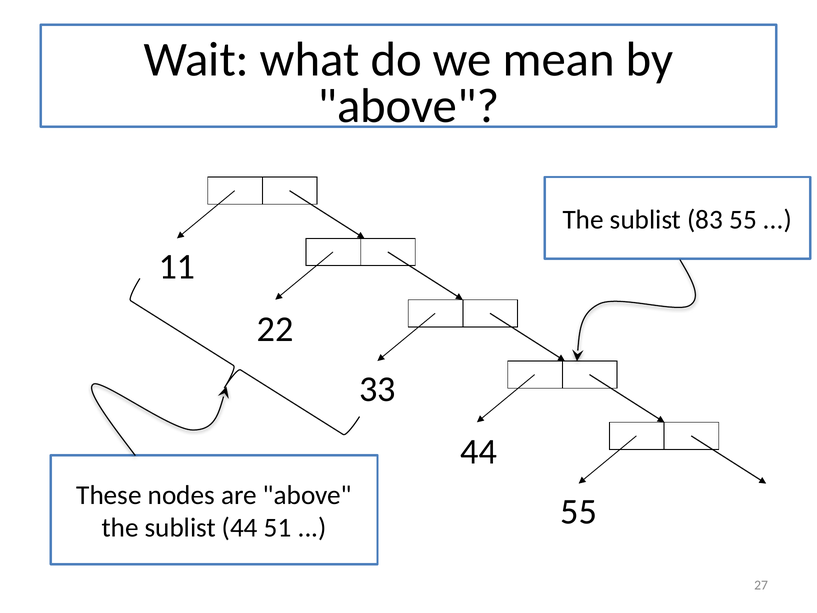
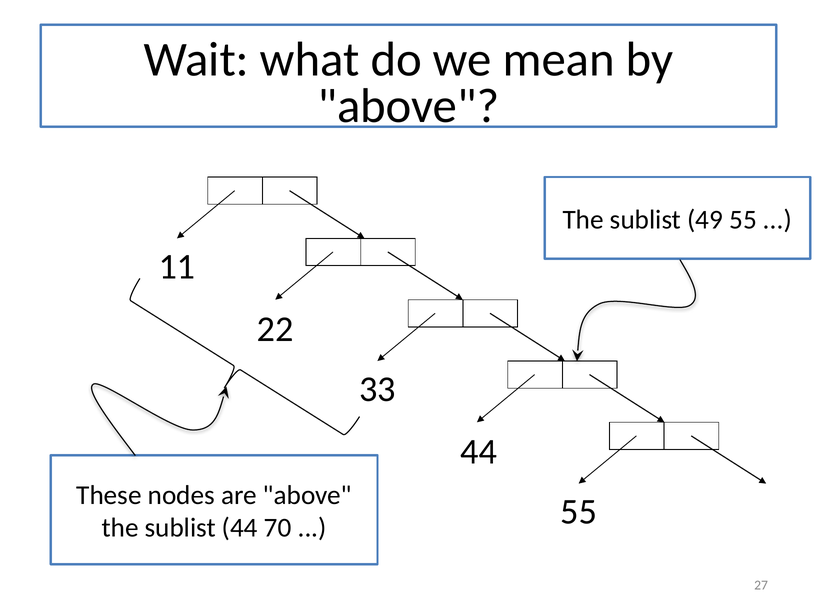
83: 83 -> 49 (705, 220)
51: 51 -> 70 (278, 528)
